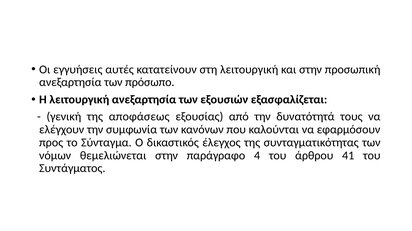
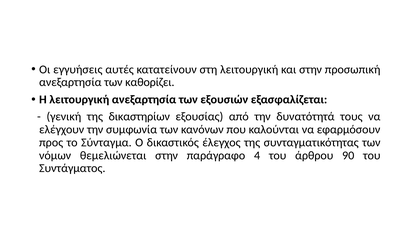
πρόσωπο: πρόσωπο -> καθορίζει (150, 83)
αποφάσεως: αποφάσεως -> δικαστηρίων (139, 117)
41: 41 -> 90 (348, 156)
